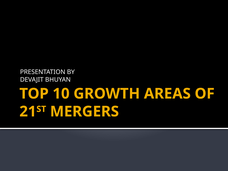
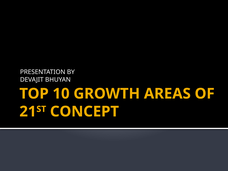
MERGERS: MERGERS -> CONCEPT (84, 112)
